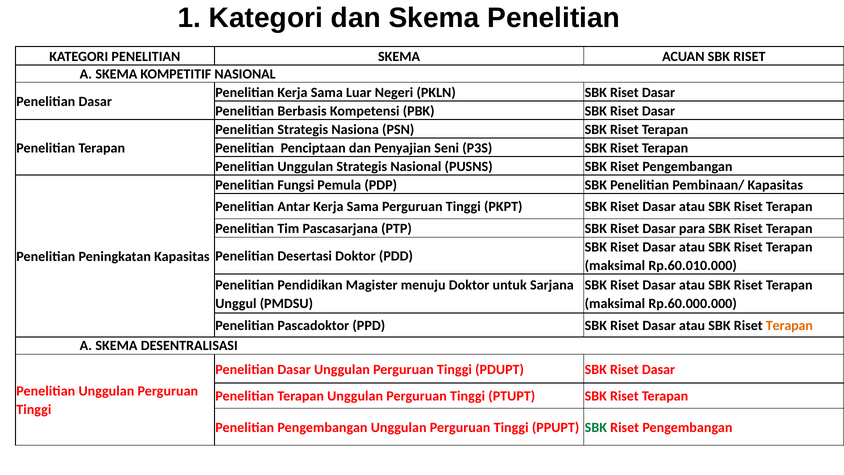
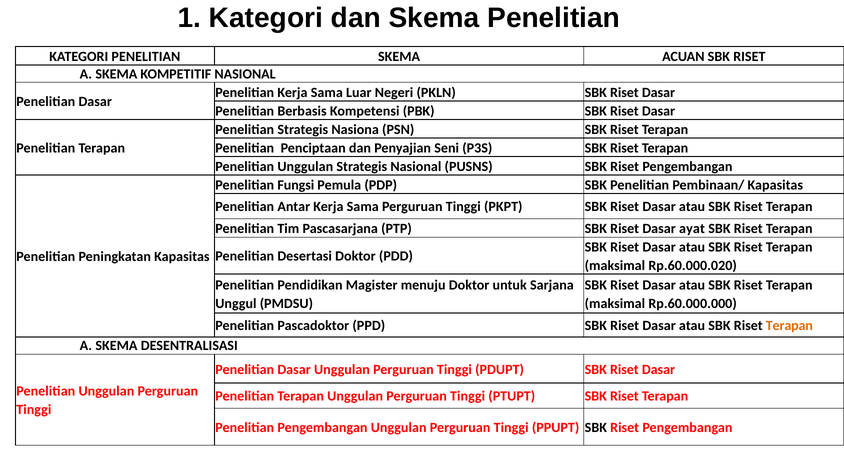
para: para -> ayat (692, 229)
Rp.60.010.000: Rp.60.010.000 -> Rp.60.000.020 (693, 265)
SBK colour: green -> black (596, 427)
